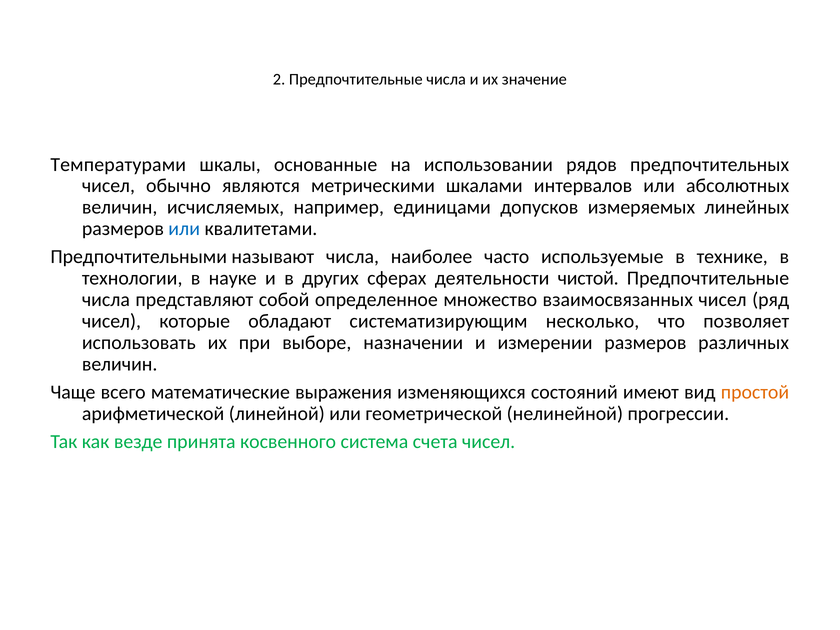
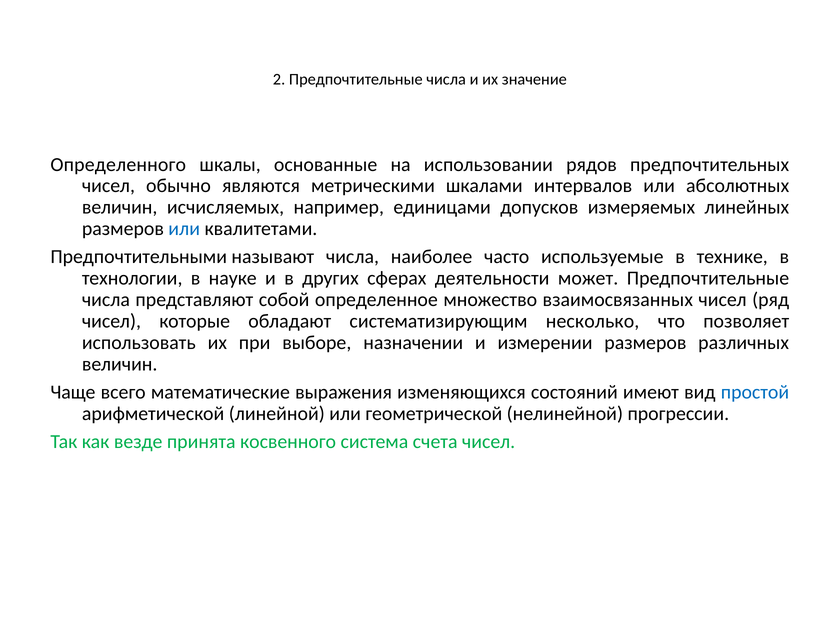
Температурами: Температурами -> Определенного (118, 164)
чистой: чистой -> может (588, 278)
простой colour: orange -> blue (755, 392)
